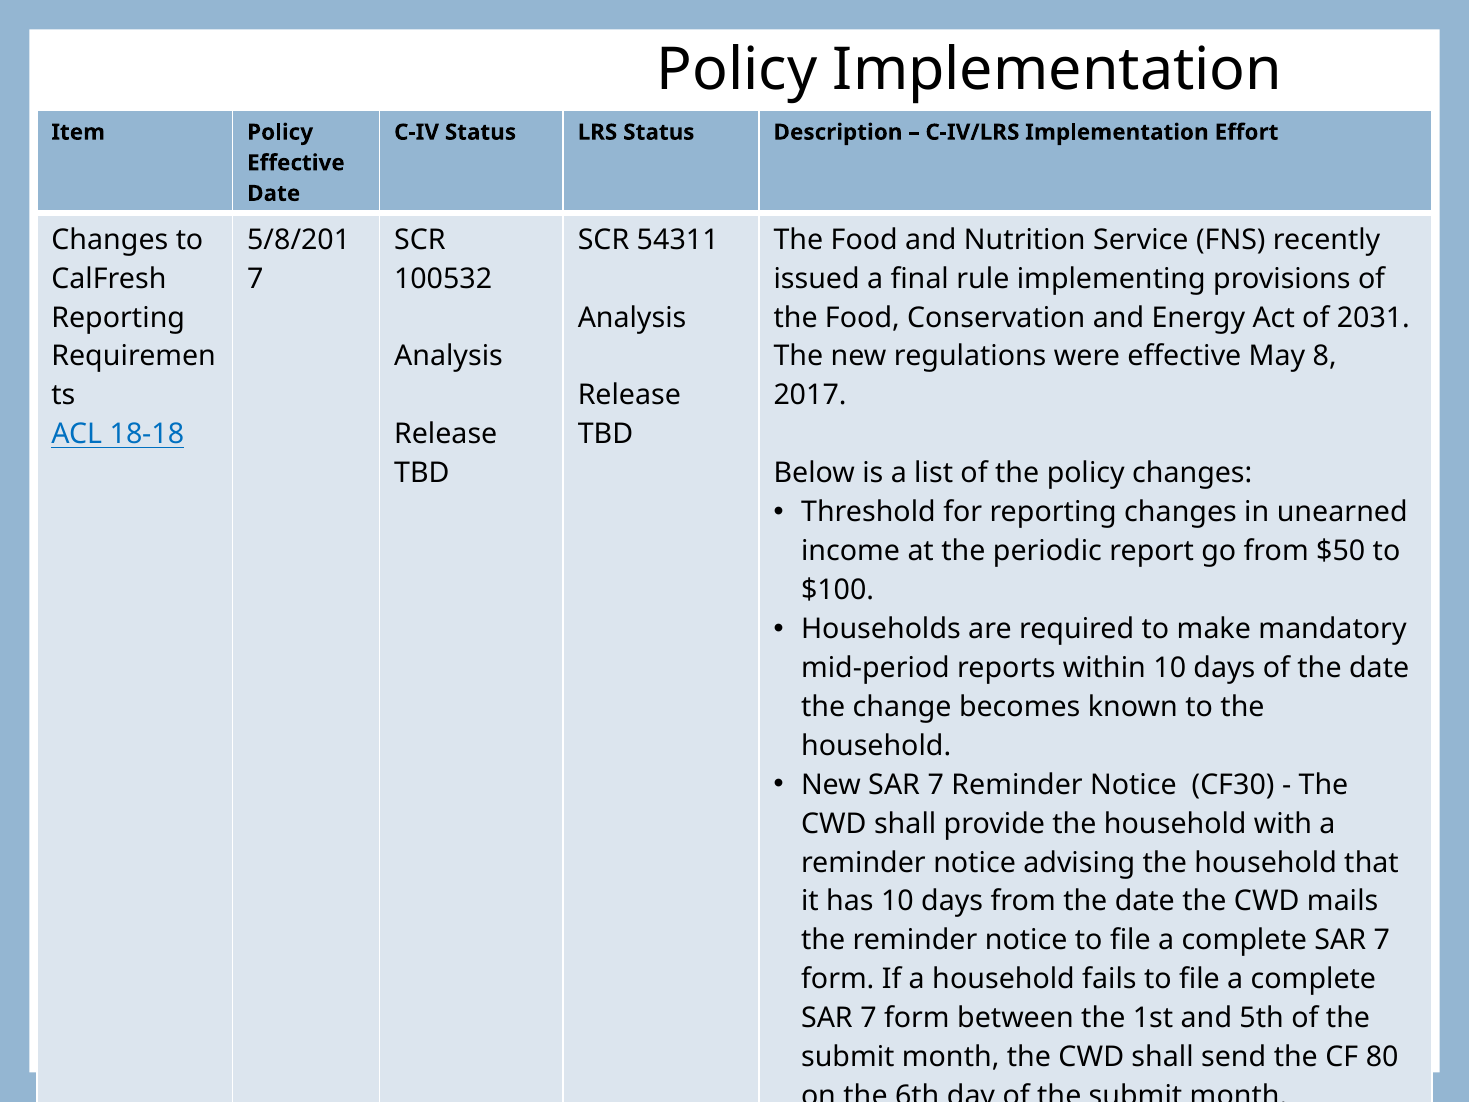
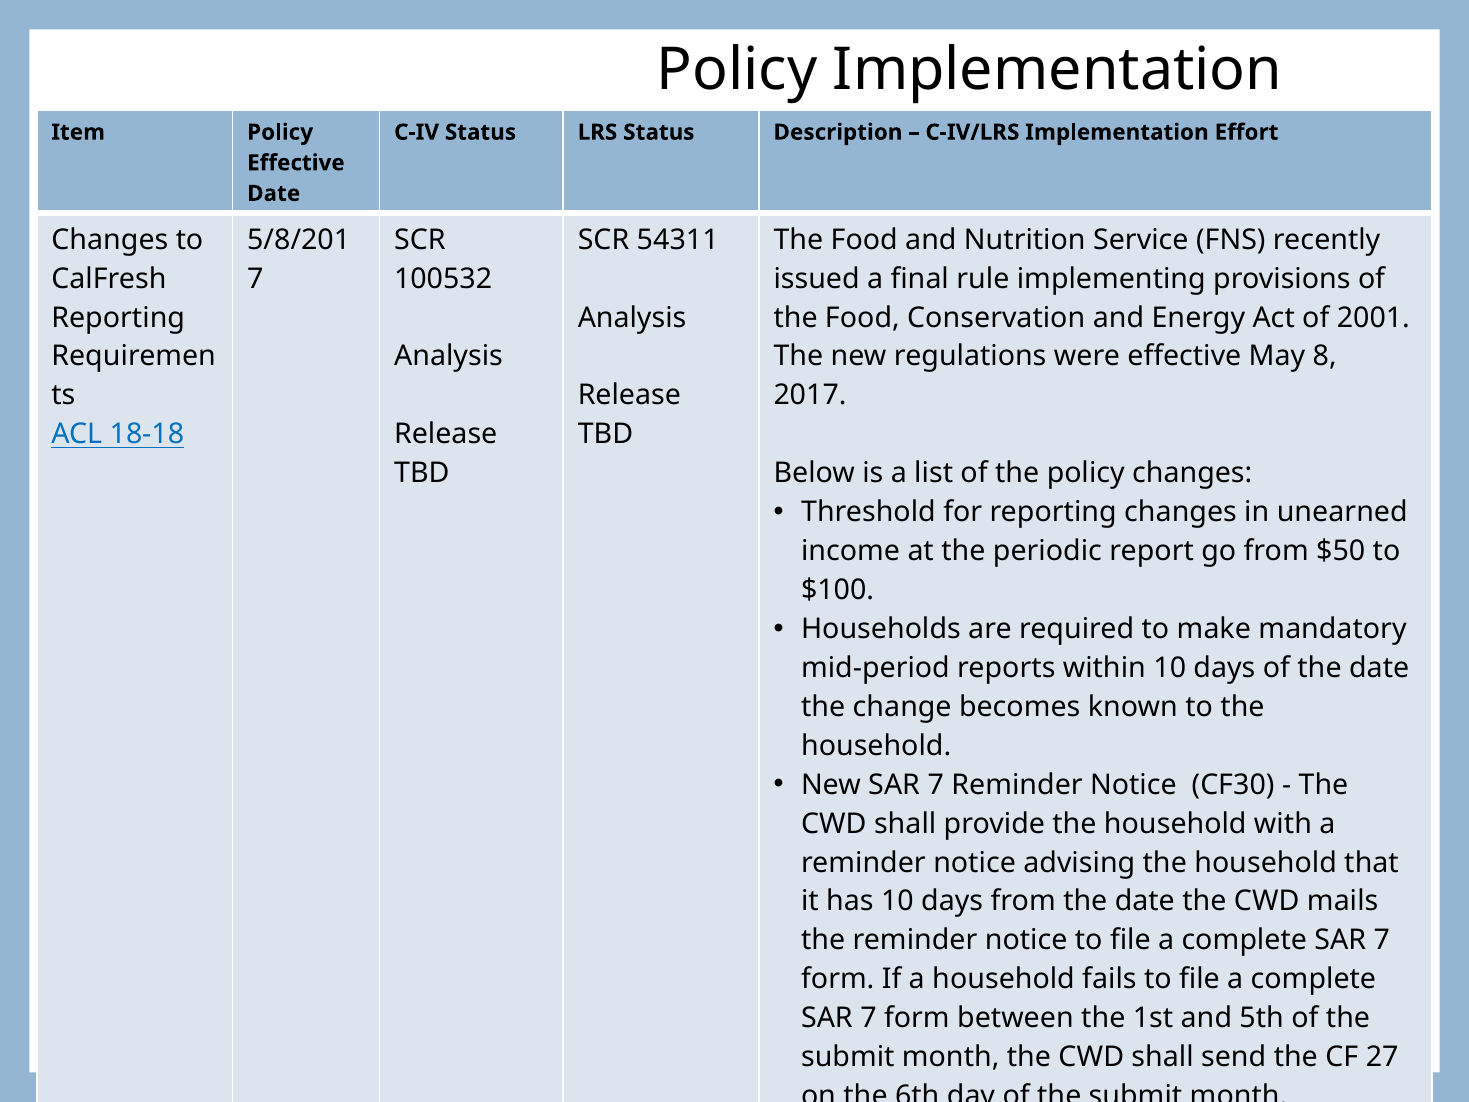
2031: 2031 -> 2001 (1373, 318)
80: 80 -> 27 (1382, 1057)
